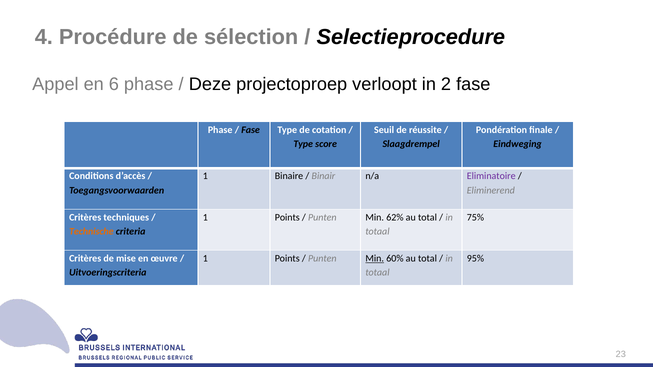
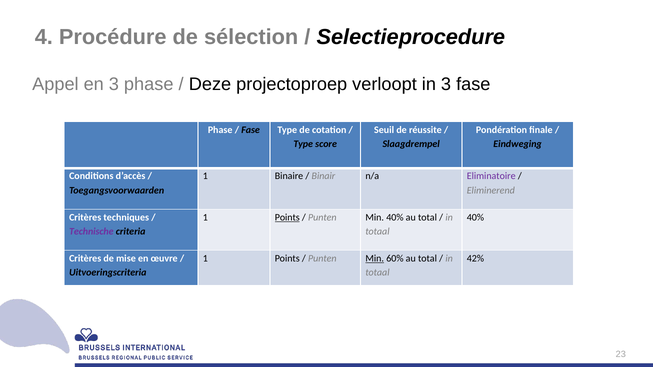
en 6: 6 -> 3 (114, 84)
in 2: 2 -> 3 (446, 84)
Points underline: none -> present (287, 217)
Min 62%: 62% -> 40% (395, 217)
75%: 75% -> 40% (475, 217)
Technische colour: orange -> purple (91, 232)
95%: 95% -> 42% (475, 259)
